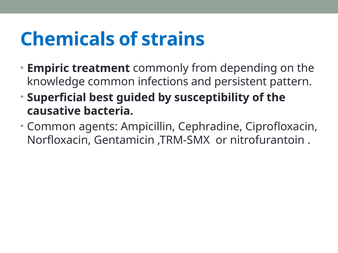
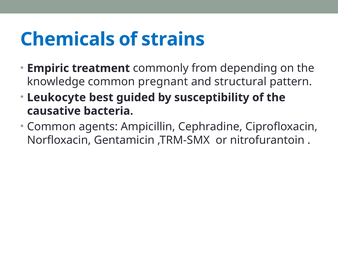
infections: infections -> pregnant (163, 82)
persistent: persistent -> structural (240, 82)
Superficial: Superficial -> Leukocyte (57, 98)
